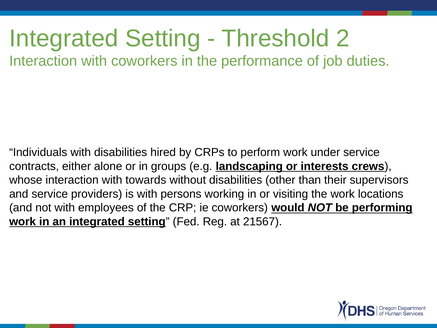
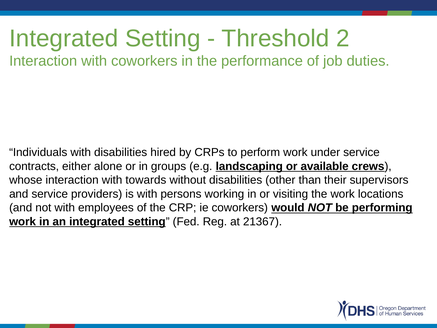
interests: interests -> available (325, 166)
21567: 21567 -> 21367 (263, 221)
